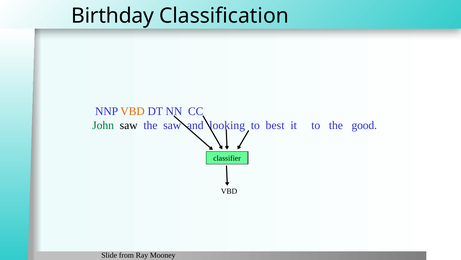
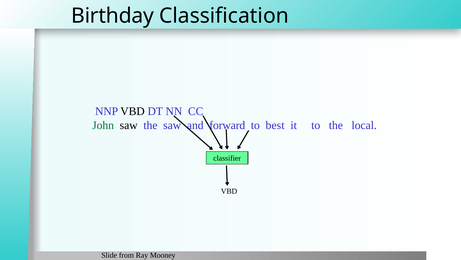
VBD colour: orange -> black (133, 111)
looking: looking -> forward (227, 125)
good: good -> local (364, 125)
